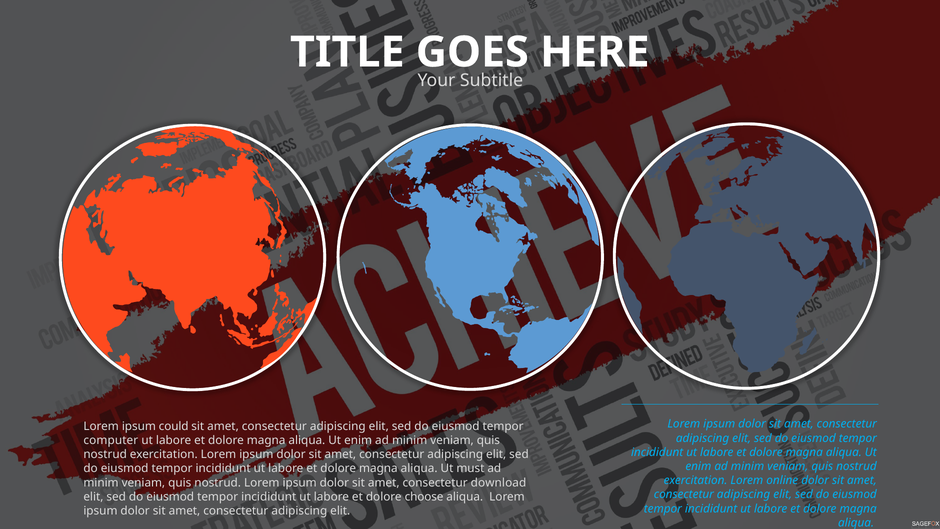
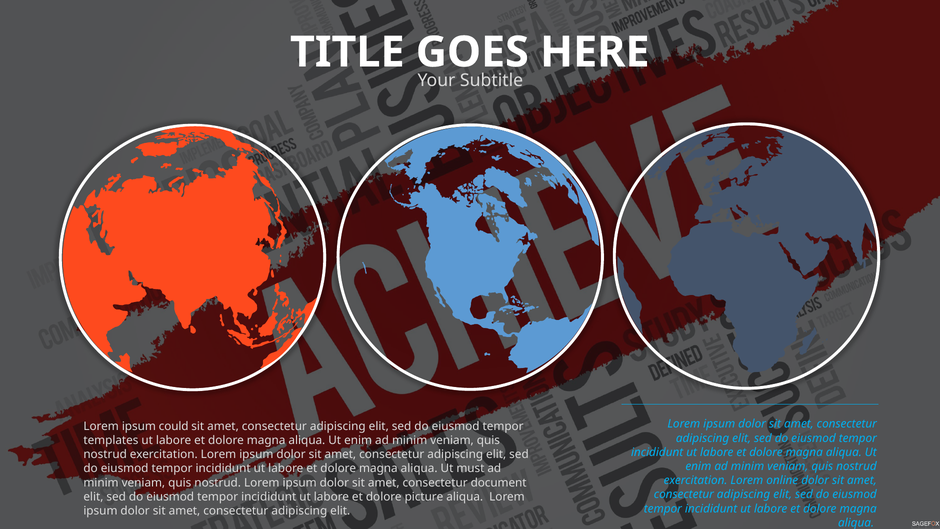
computer: computer -> templates (111, 440)
download: download -> document (499, 482)
choose: choose -> picture (424, 497)
